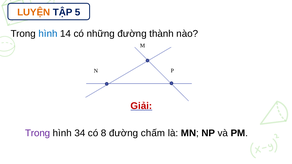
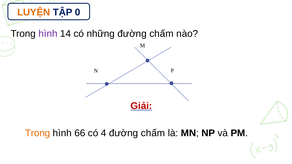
5: 5 -> 0 (78, 12)
hình colour: blue -> purple (48, 34)
những đường thành: thành -> chấm (161, 34)
Trong colour: purple -> orange (38, 133)
34: 34 -> 66 (80, 133)
8: 8 -> 4 (104, 133)
